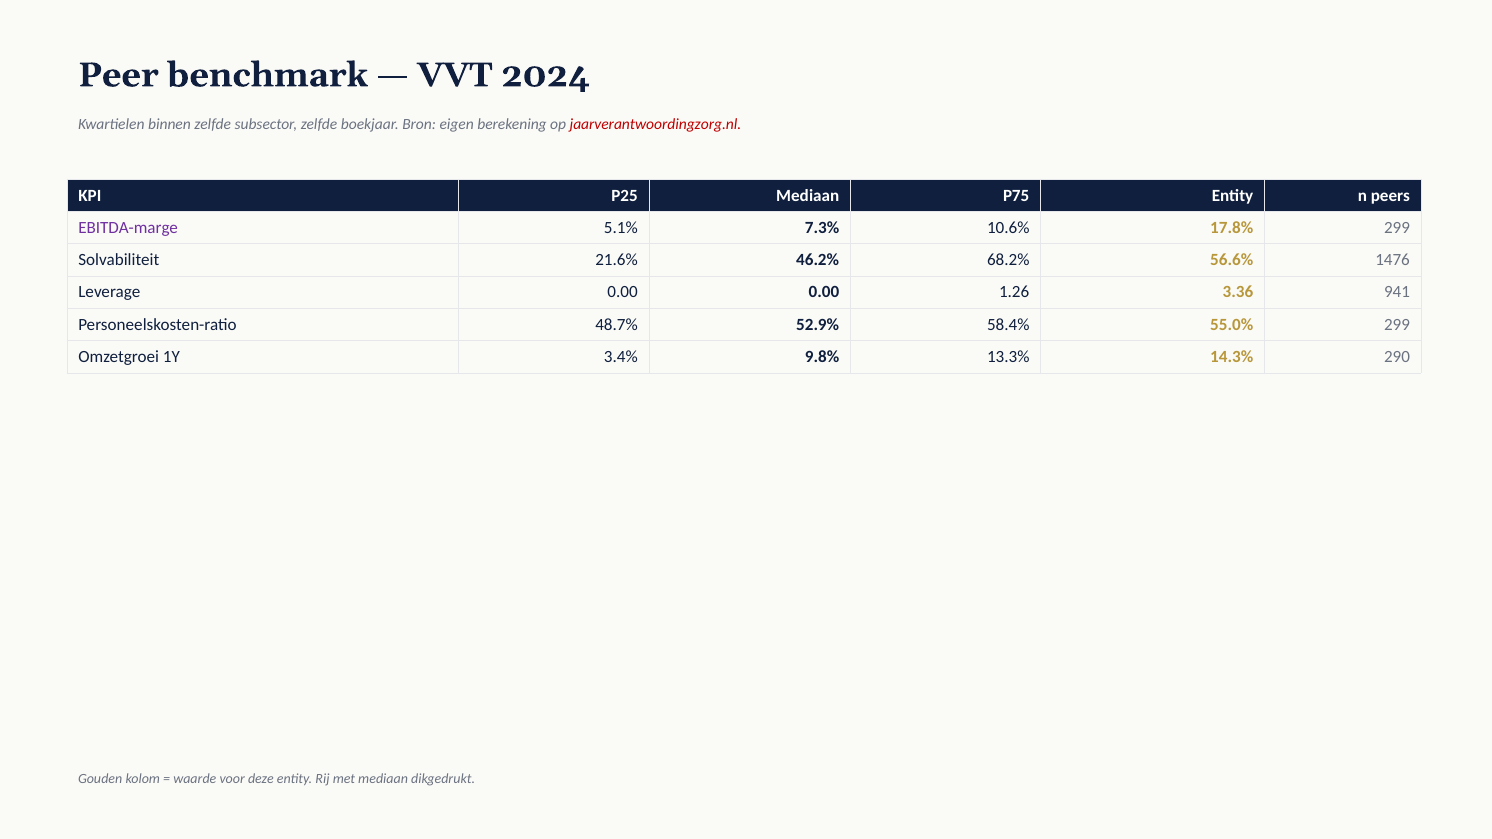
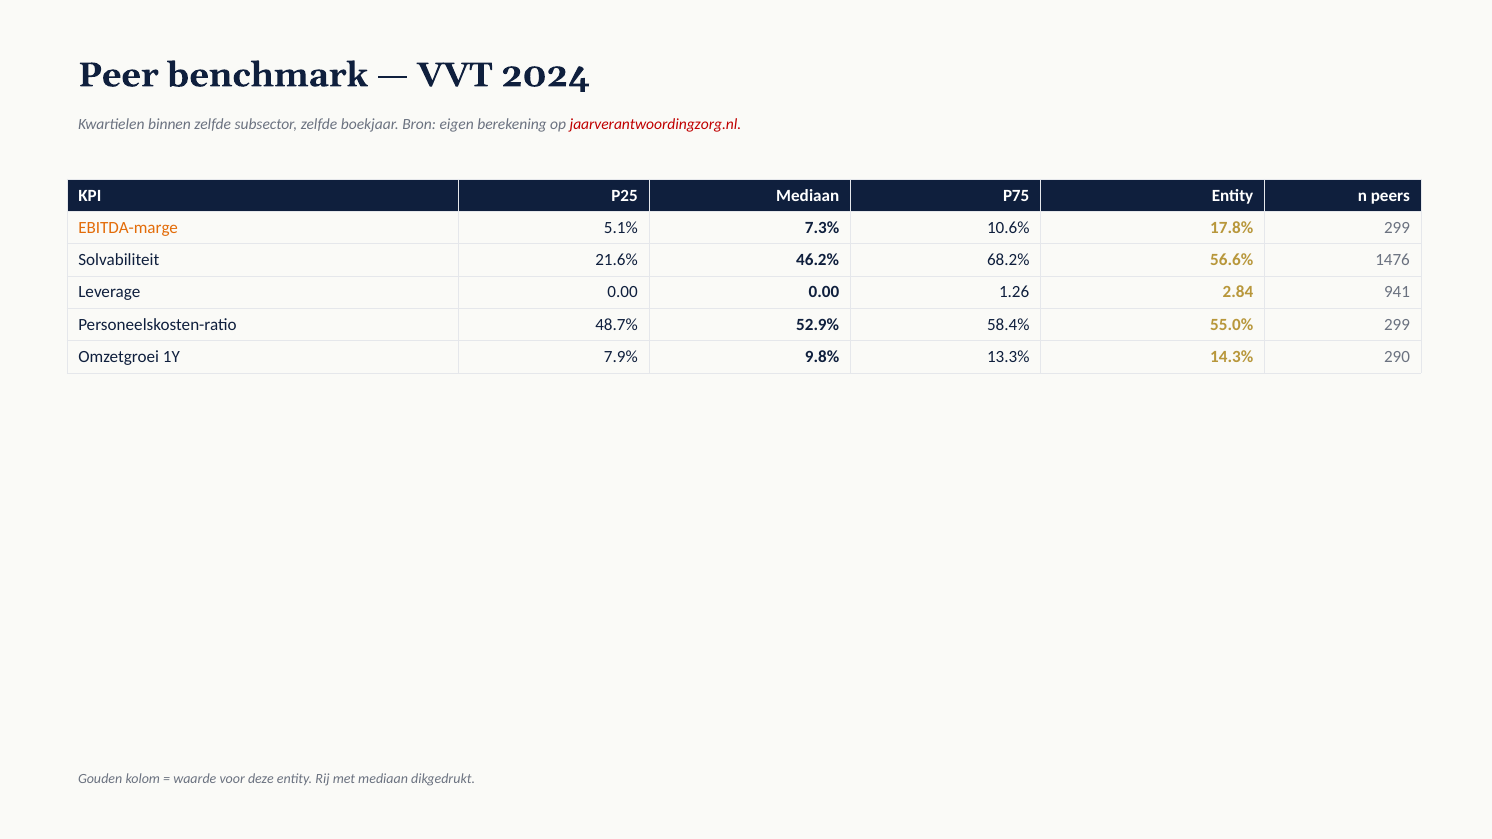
EBITDA-marge colour: purple -> orange (128, 228)
3.36: 3.36 -> 2.84 (1238, 292)
3.4%: 3.4% -> 7.9% (621, 357)
